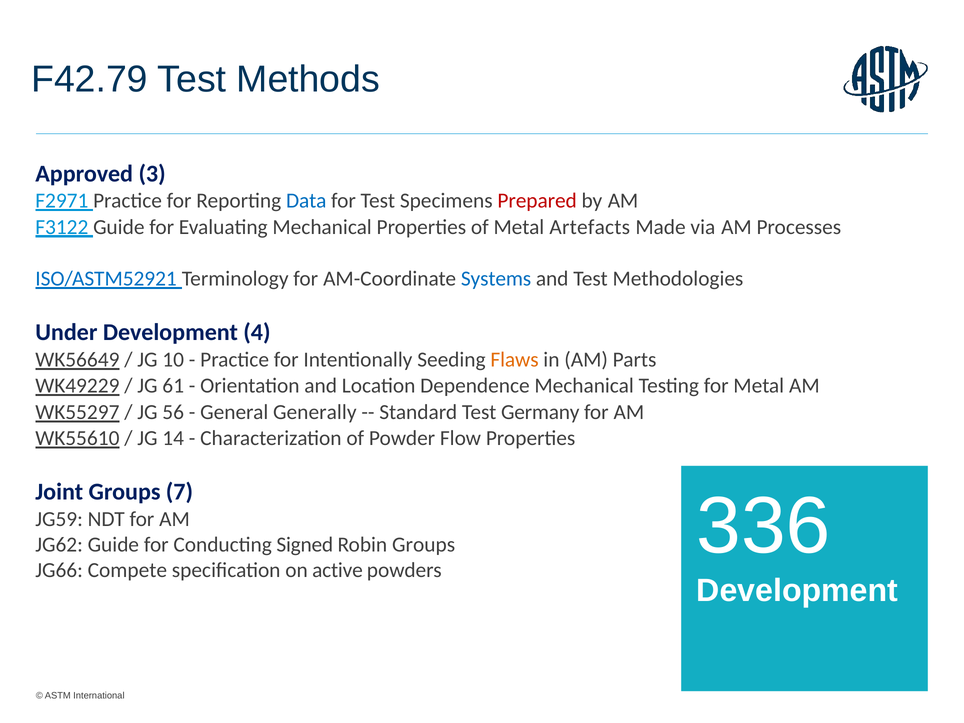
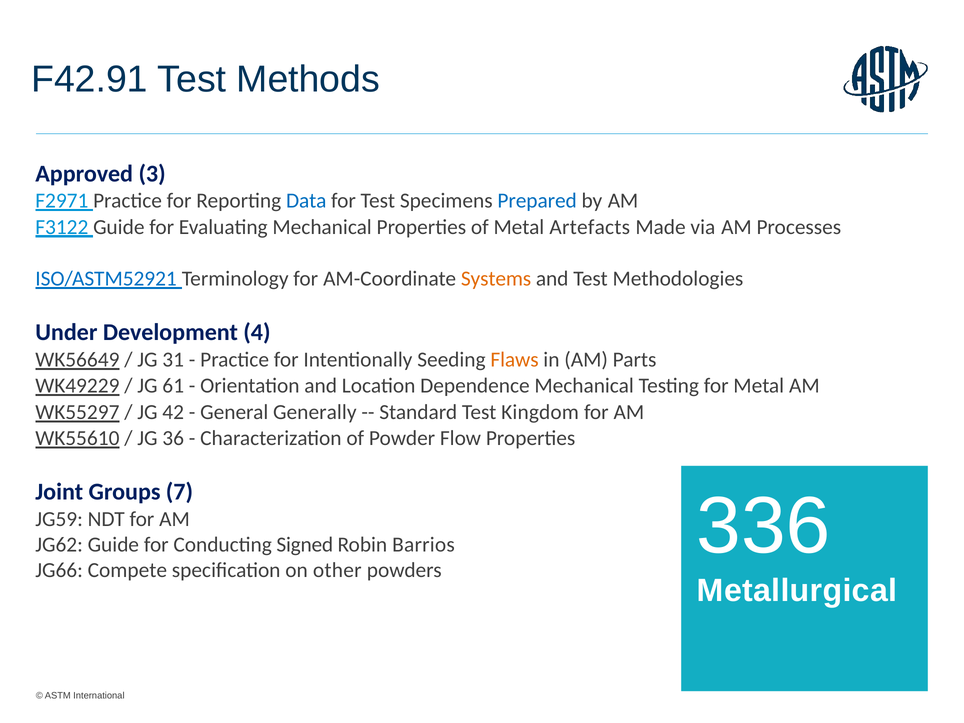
F42.79: F42.79 -> F42.91 (90, 80)
Prepared colour: red -> blue (537, 201)
Systems colour: blue -> orange (496, 279)
10: 10 -> 31 (173, 360)
56: 56 -> 42 (173, 412)
Germany: Germany -> Kingdom (540, 412)
14: 14 -> 36 (173, 438)
Robin Groups: Groups -> Barrios (424, 545)
active: active -> other (337, 570)
Development: Development -> Metallurgical (797, 590)
